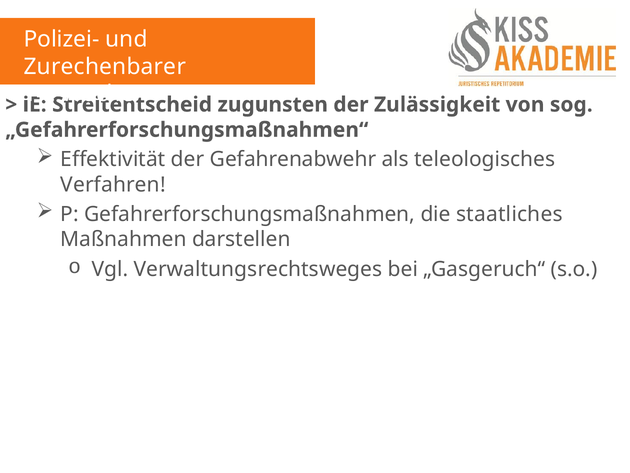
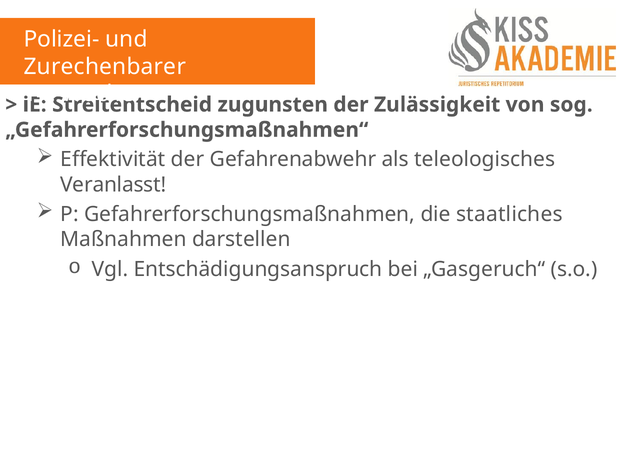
Verfahren: Verfahren -> Veranlasst (113, 185)
Verwaltungsrechtsweges: Verwaltungsrechtsweges -> Entschädigungsanspruch (258, 269)
